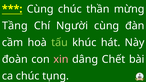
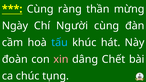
Cùng chúc: chúc -> ràng (70, 9)
Tầng: Tầng -> Ngày (15, 26)
tấu colour: light green -> light blue (60, 43)
